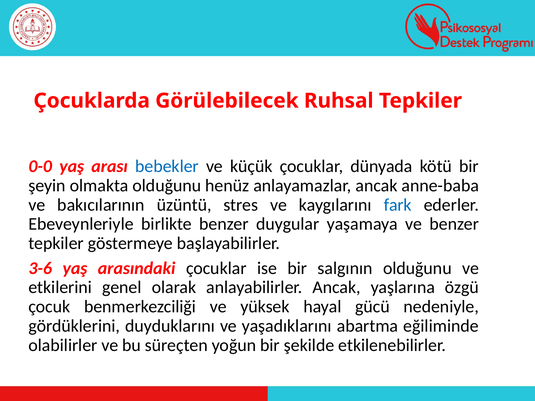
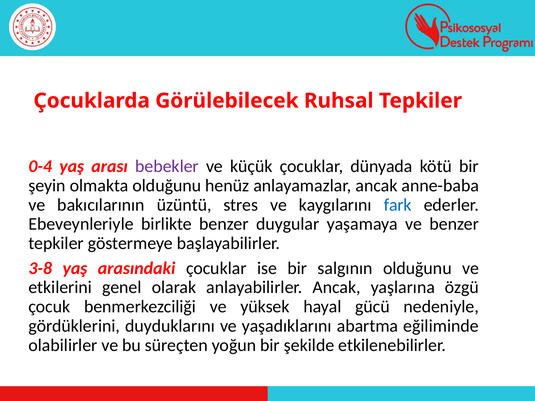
0-0: 0-0 -> 0-4 (40, 166)
bebekler colour: blue -> purple (167, 166)
3-6: 3-6 -> 3-8 (40, 268)
